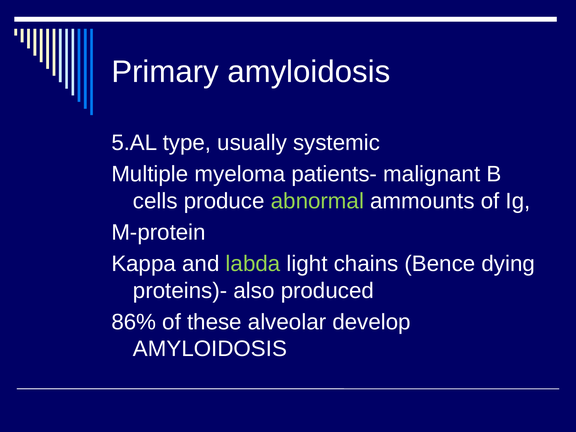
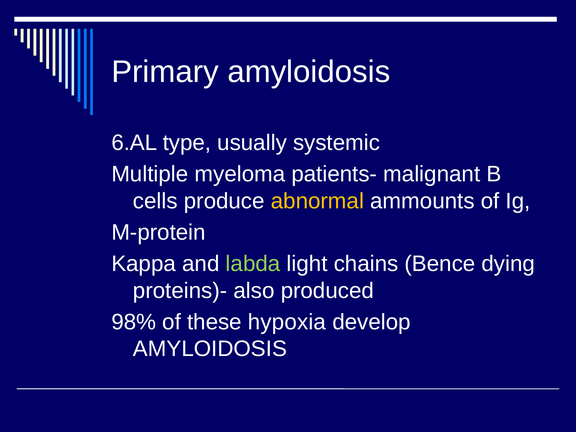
5.AL: 5.AL -> 6.AL (134, 143)
abnormal colour: light green -> yellow (317, 201)
86%: 86% -> 98% (134, 322)
alveolar: alveolar -> hypoxia (287, 322)
